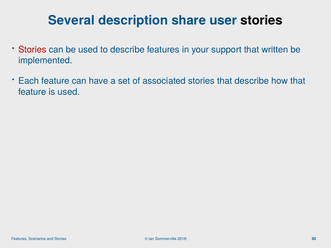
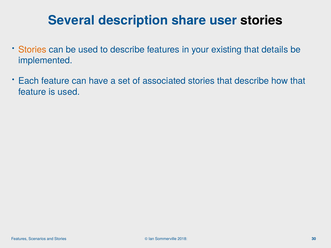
Stories colour: red -> orange (32, 50)
support: support -> existing (227, 50)
written: written -> details (275, 50)
